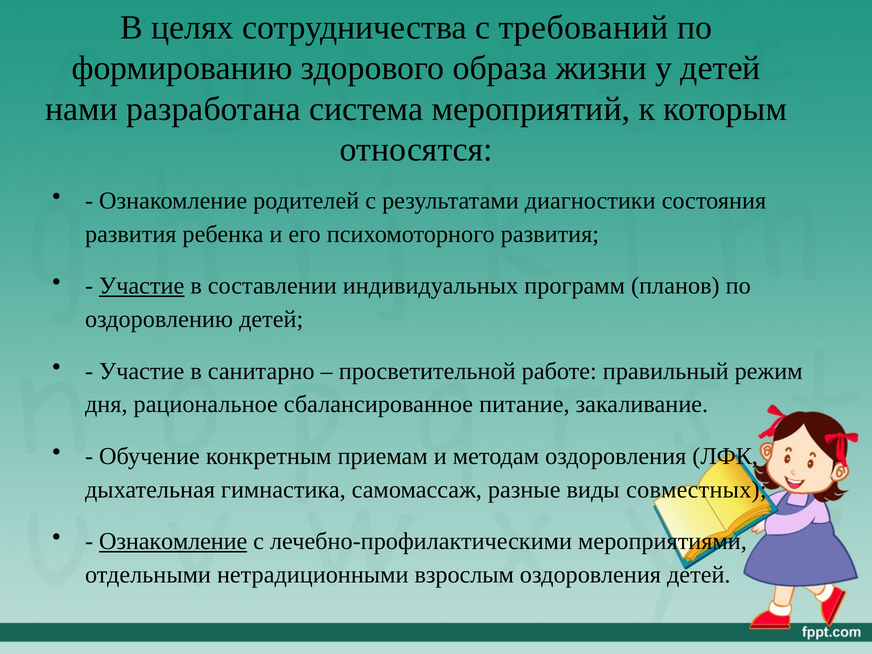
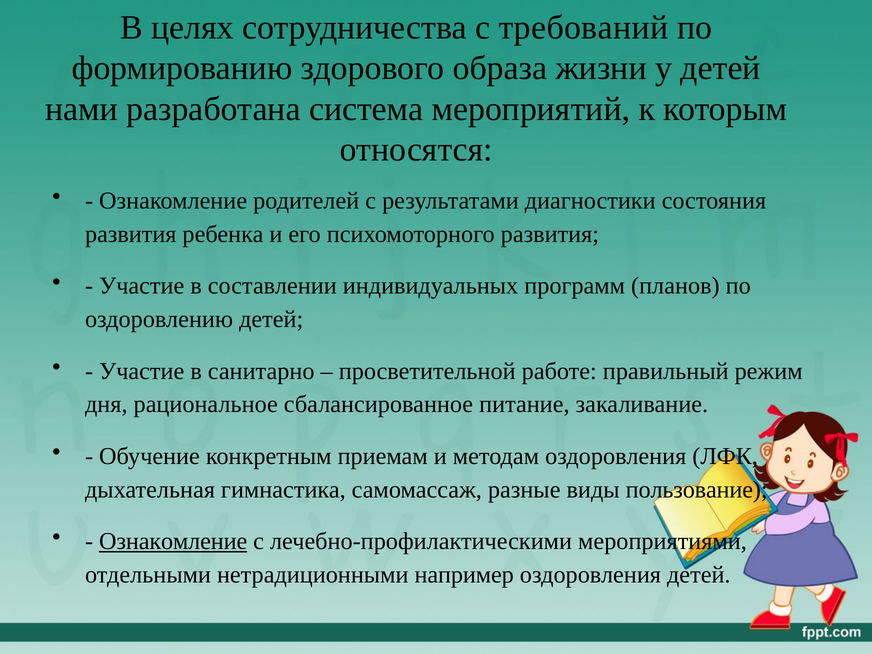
Участие underline: present -> none (142, 286)
совместных: совместных -> пользование (697, 490)
взрослым: взрослым -> например (464, 575)
